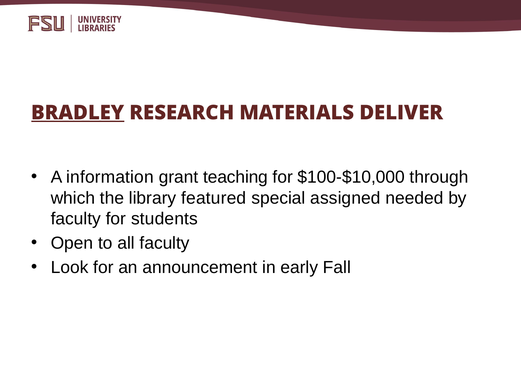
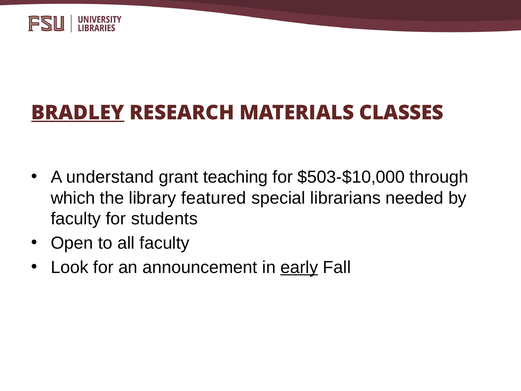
DELIVER: DELIVER -> CLASSES (401, 113)
information: information -> understand (110, 177)
$100-$10,000: $100-$10,000 -> $503-$10,000 (351, 177)
assigned: assigned -> librarians (346, 198)
early underline: none -> present (299, 267)
